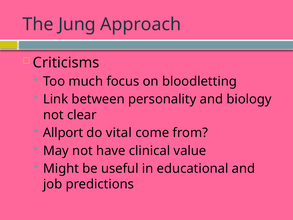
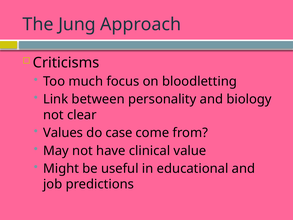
Allport: Allport -> Values (63, 133)
vital: vital -> case (119, 133)
